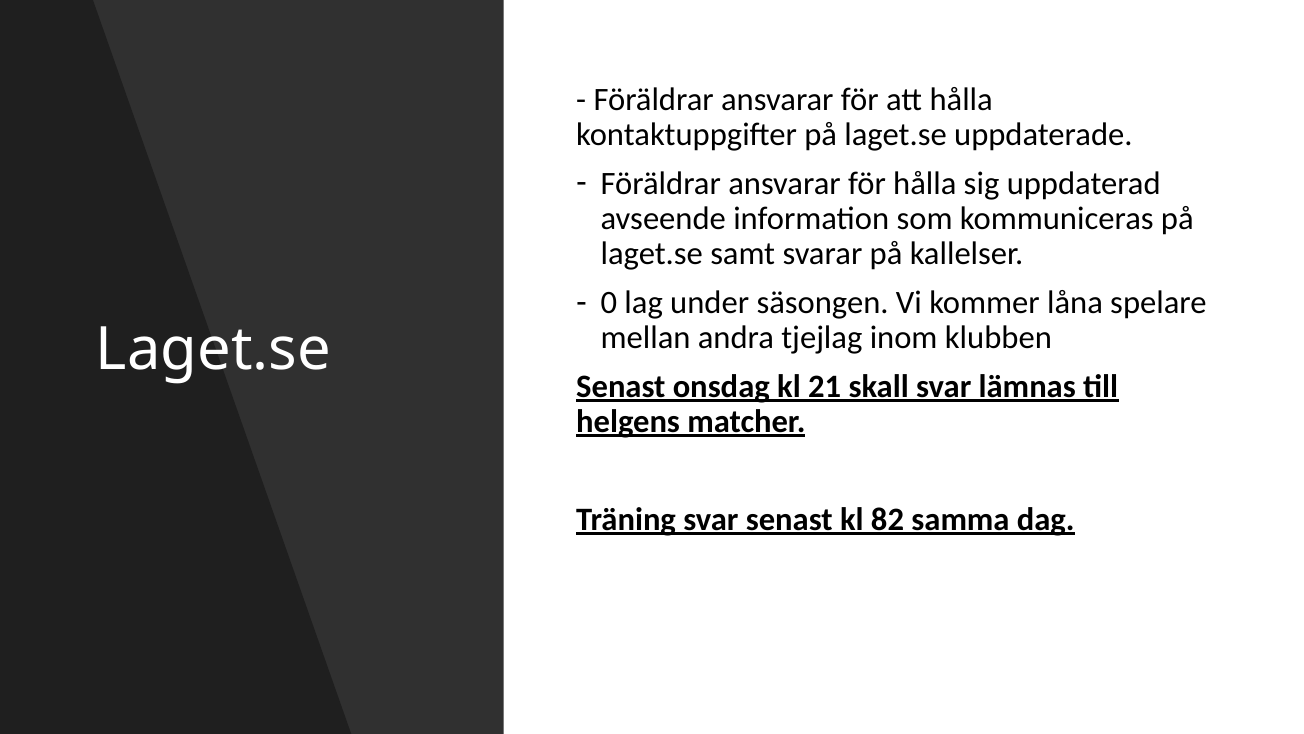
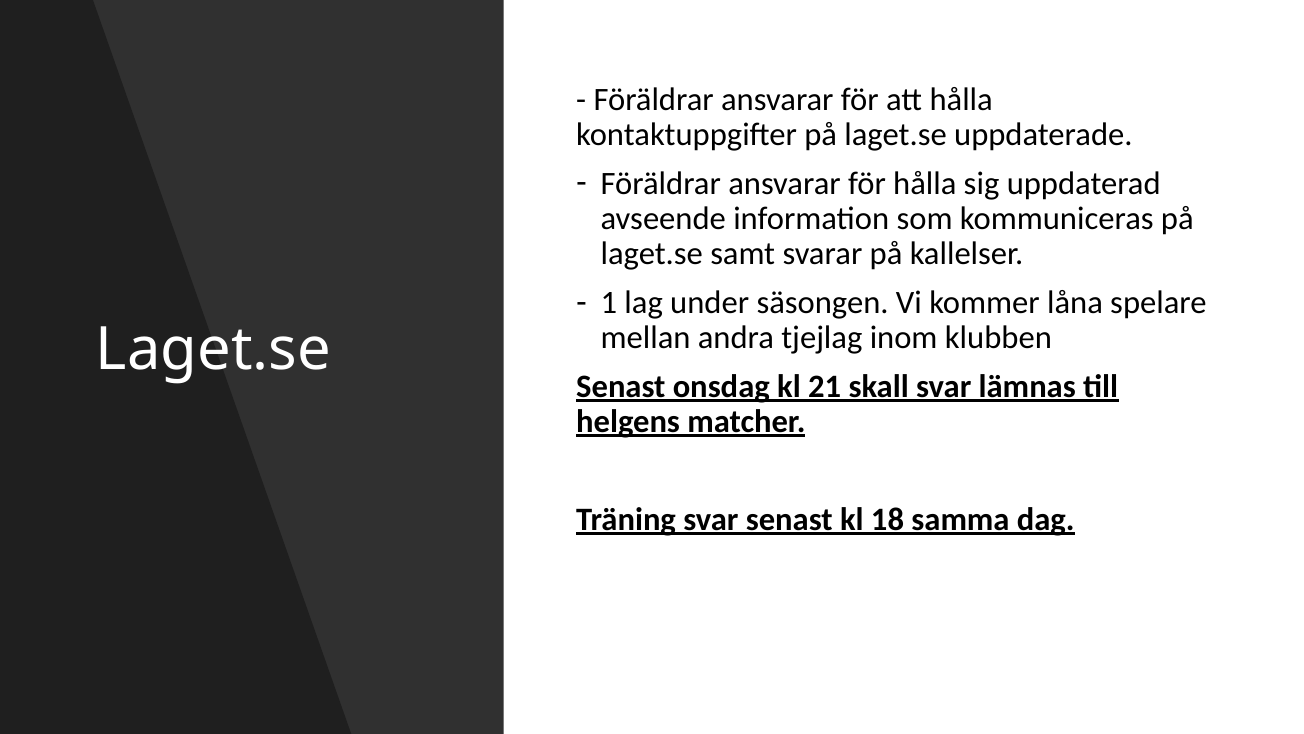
0: 0 -> 1 (609, 302)
82: 82 -> 18 (888, 519)
